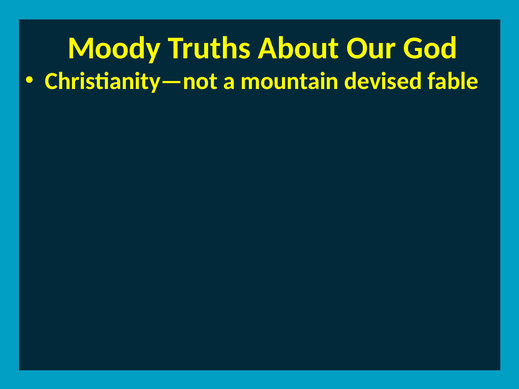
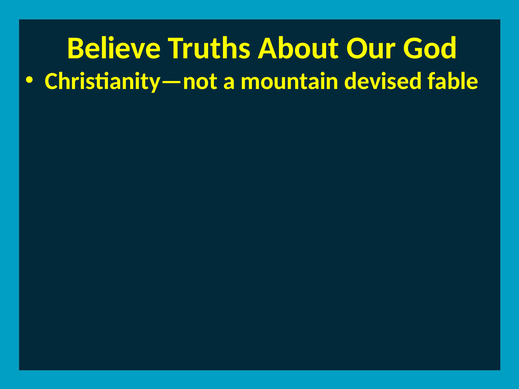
Moody: Moody -> Believe (114, 48)
